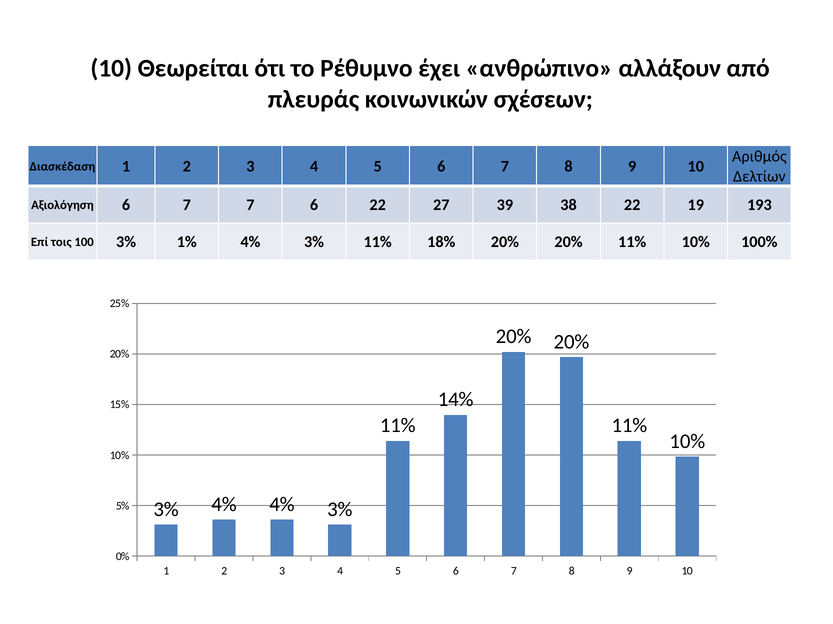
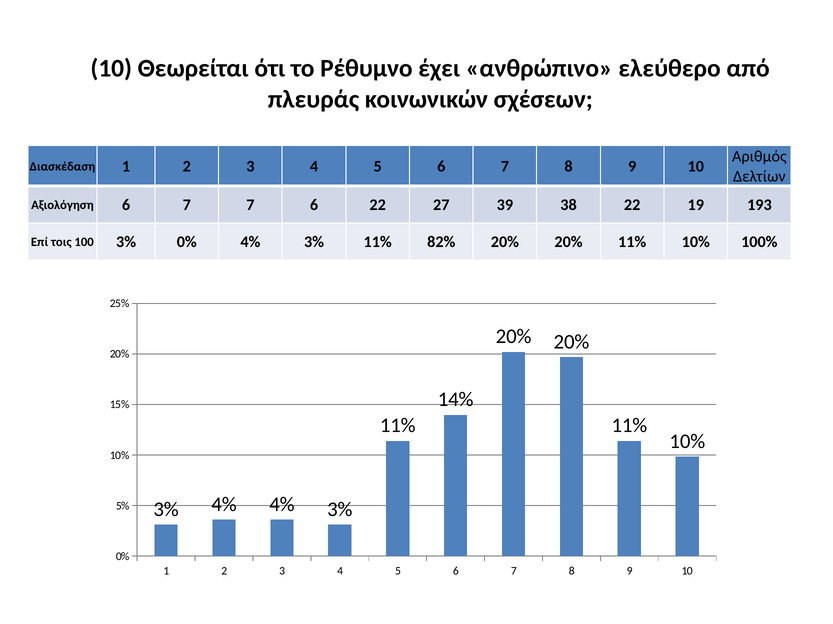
αλλάξουν: αλλάξουν -> ελεύθερο (670, 69)
3% 1%: 1% -> 0% (187, 242)
18%: 18% -> 82% (441, 242)
